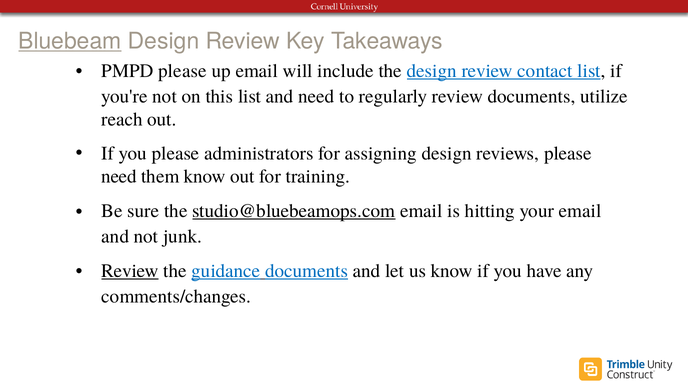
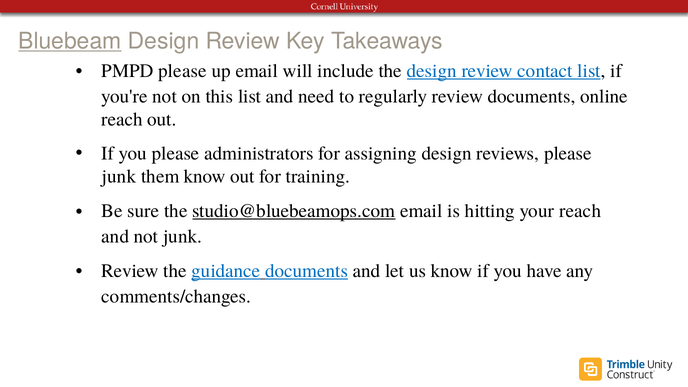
utilize: utilize -> online (604, 96)
need: need -> junk (119, 177)
your email: email -> reach (580, 211)
Review underline: present -> none (130, 271)
